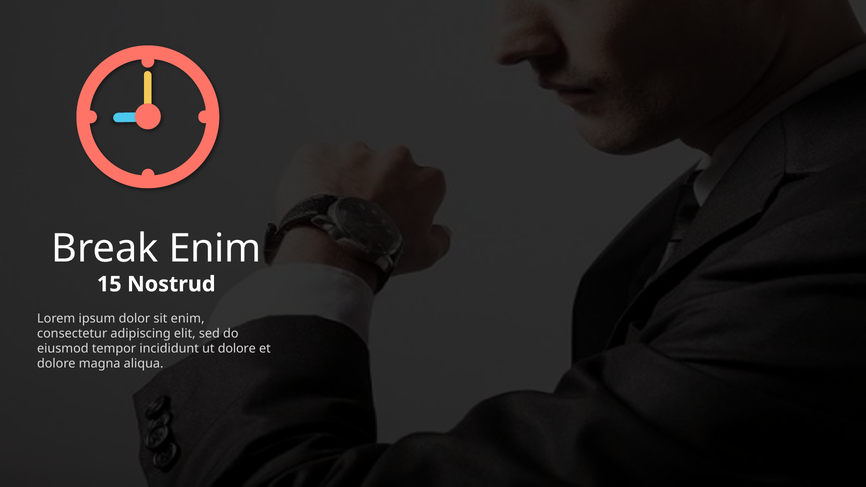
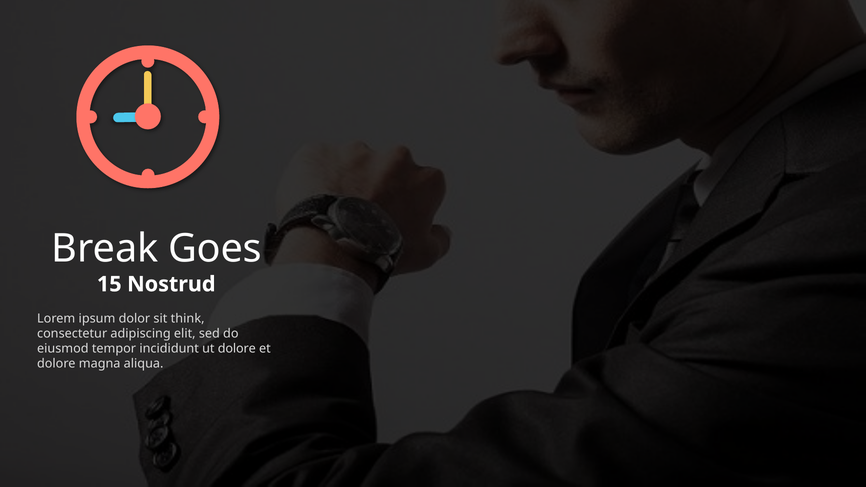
Break Enim: Enim -> Goes (215, 249)
sit enim: enim -> think (188, 318)
